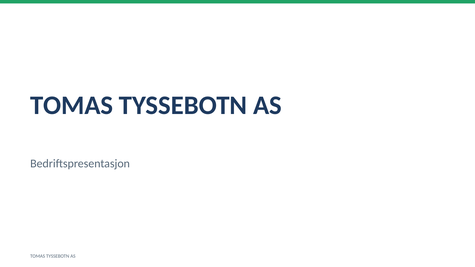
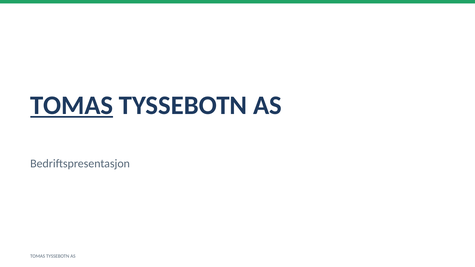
TOMAS underline: none -> present (72, 105)
